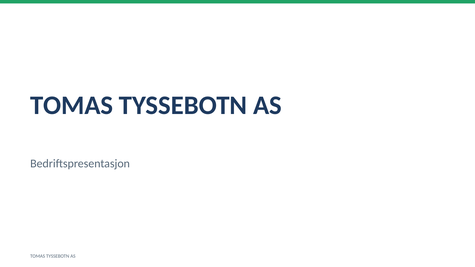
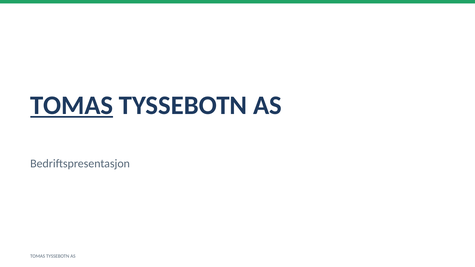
TOMAS underline: none -> present (72, 105)
